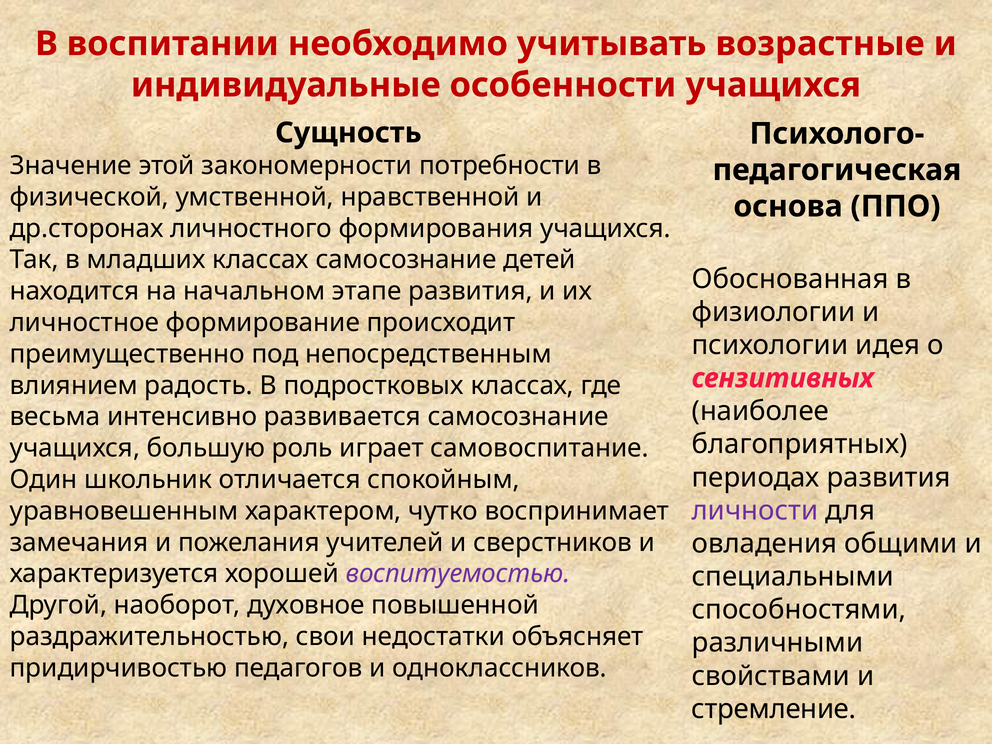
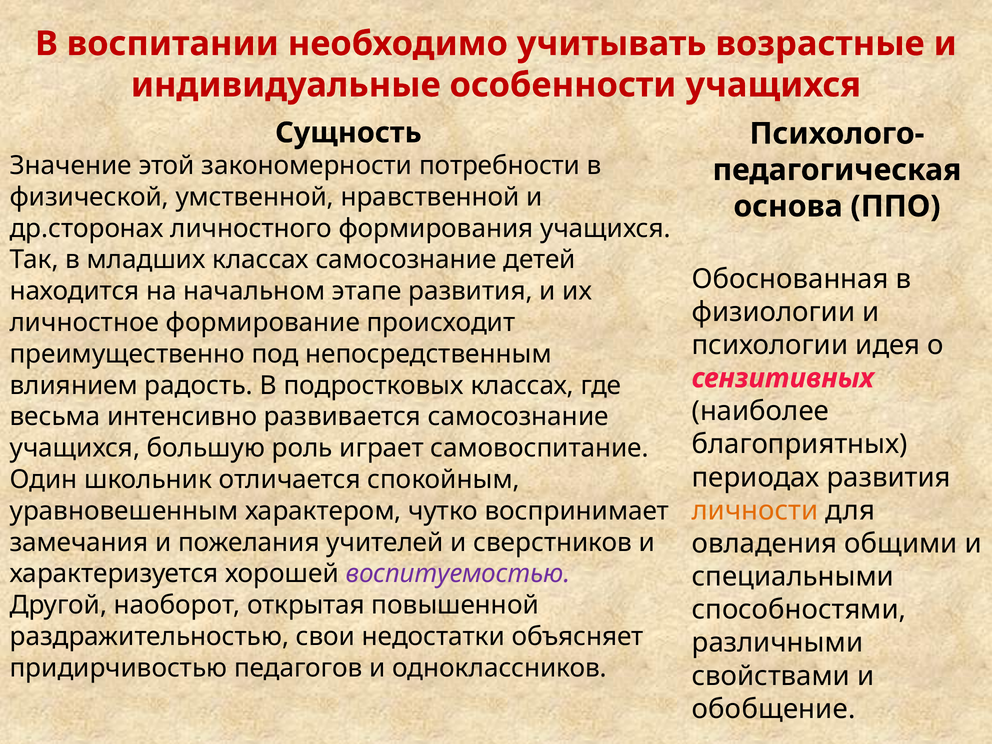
личности colour: purple -> orange (755, 511)
духовное: духовное -> открытая (306, 605)
стремление: стремление -> обобщение (774, 709)
